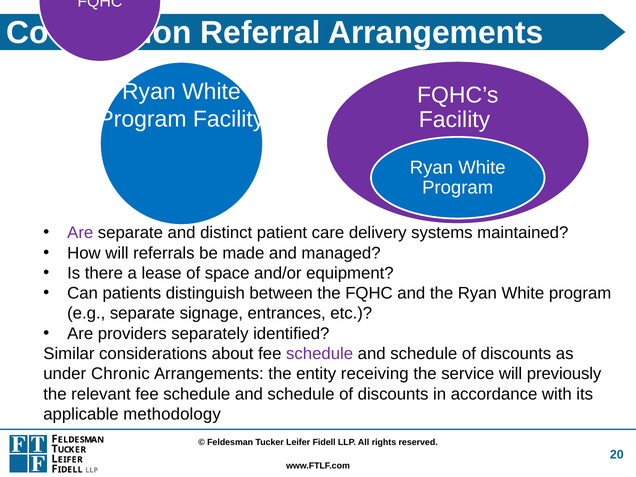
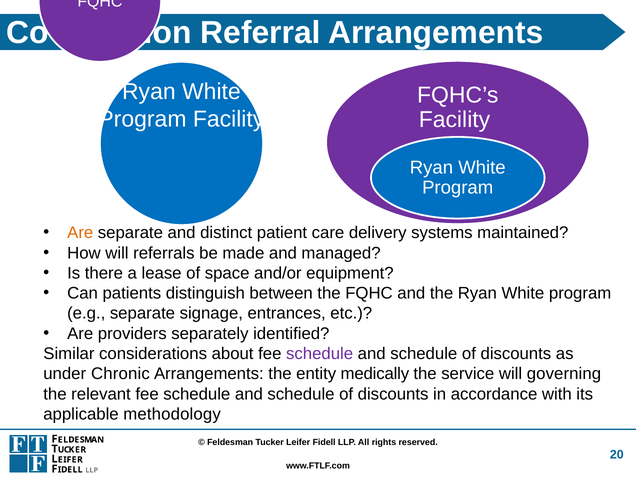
Are colour: purple -> orange (80, 233)
receiving: receiving -> medically (375, 374)
previously: previously -> governing (564, 374)
